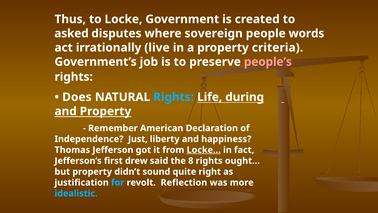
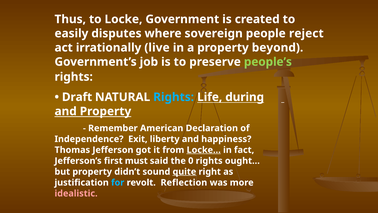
asked: asked -> easily (71, 33)
words: words -> reject (306, 33)
criteria: criteria -> beyond (278, 48)
people’s colour: pink -> light green (268, 62)
Does: Does -> Draft (77, 97)
Just: Just -> Exit (138, 139)
drew: drew -> must (136, 161)
8: 8 -> 0 (191, 161)
quite underline: none -> present (184, 171)
idealistic colour: light blue -> pink (76, 193)
